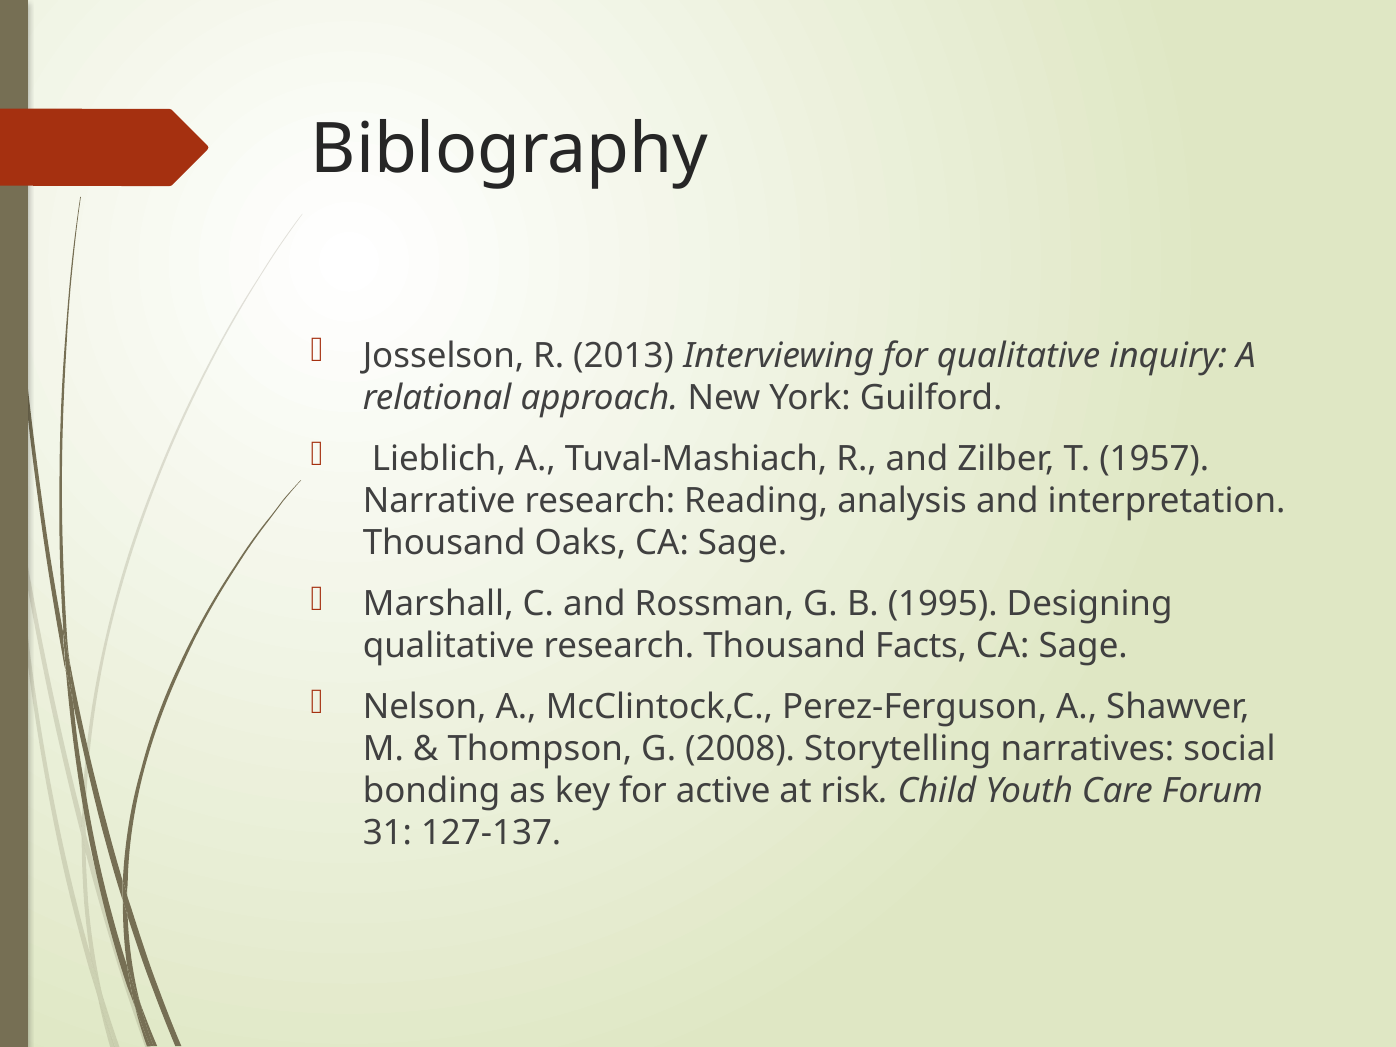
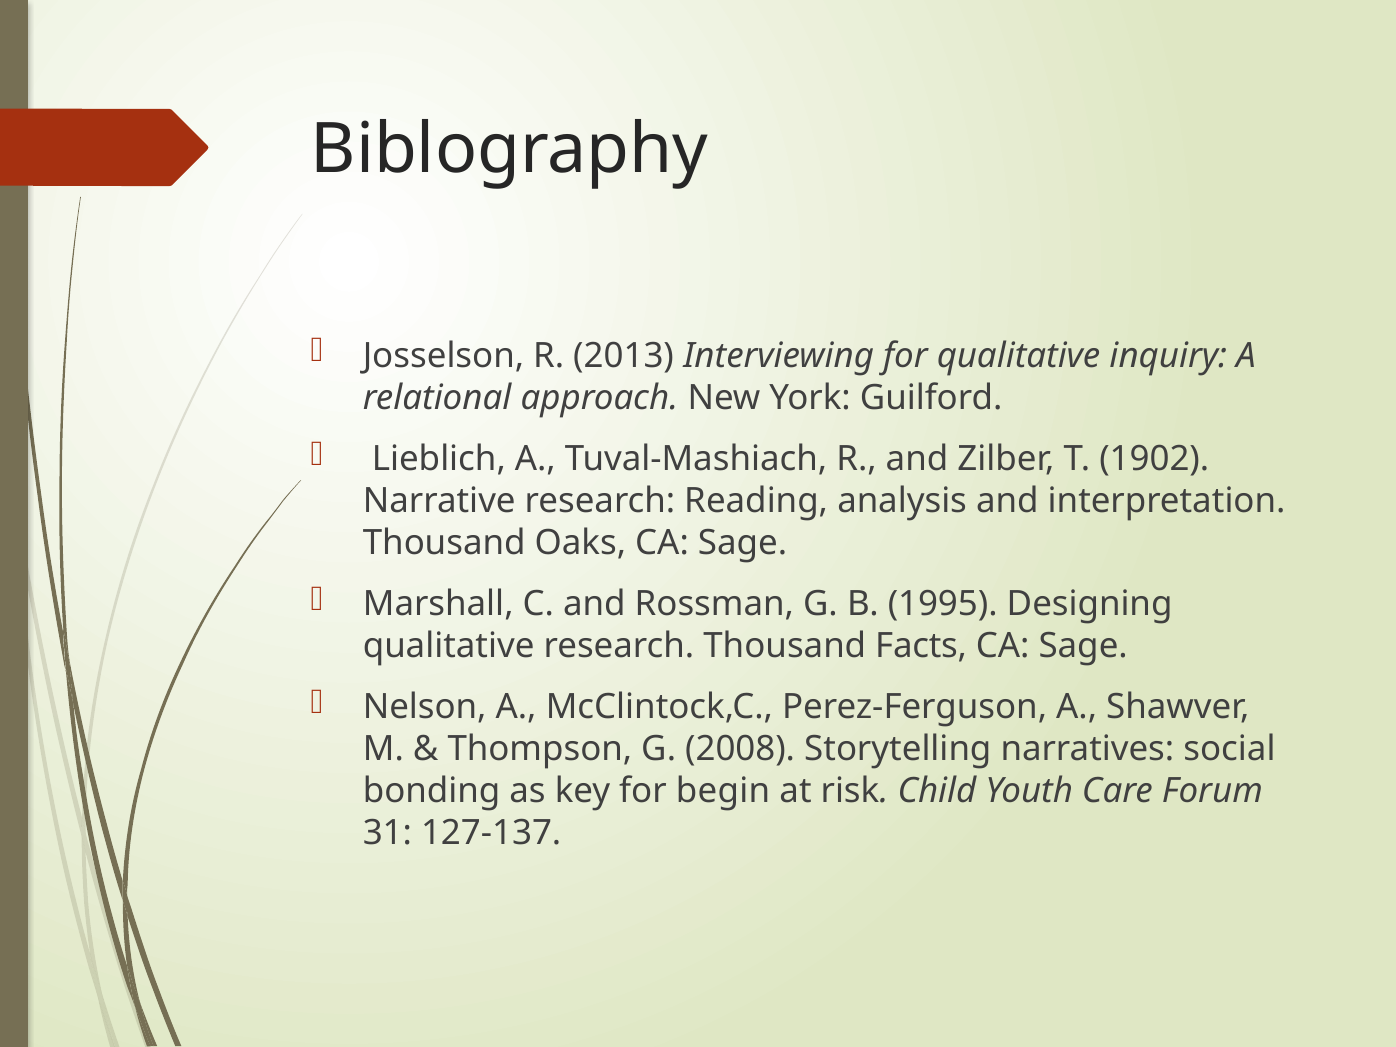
1957: 1957 -> 1902 (1154, 459)
active: active -> begin (723, 791)
